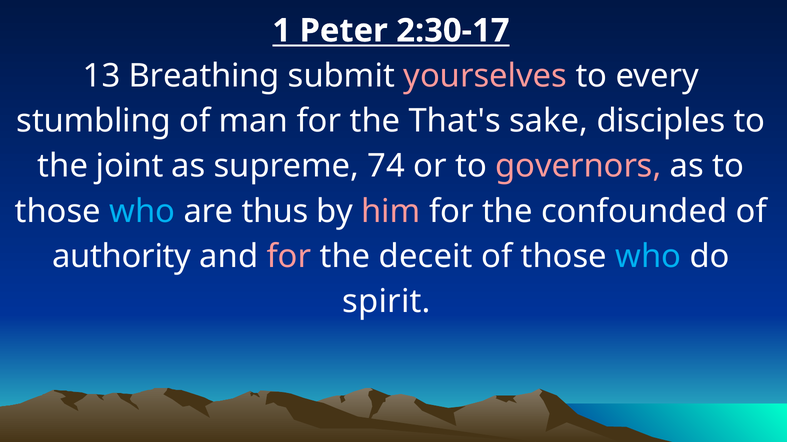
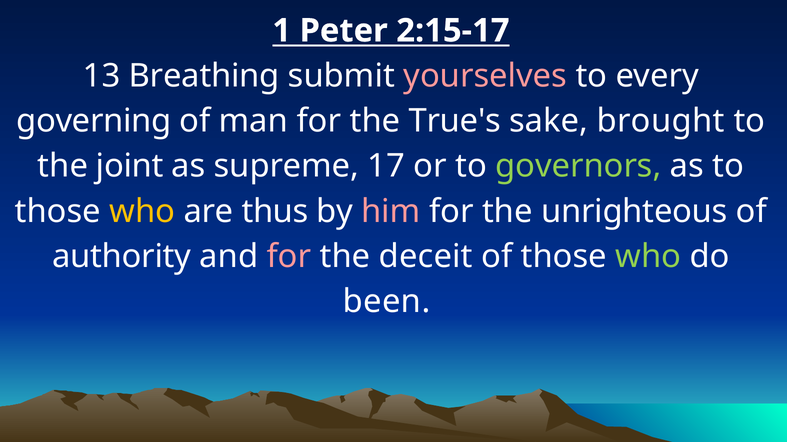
2:30-17: 2:30-17 -> 2:15-17 (453, 31)
stumbling: stumbling -> governing (94, 121)
That's: That's -> True's (455, 121)
disciples: disciples -> brought (661, 121)
74: 74 -> 17 (386, 166)
governors colour: pink -> light green (578, 166)
who colour: light blue -> yellow (142, 212)
confounded: confounded -> unrighteous (634, 212)
who colour: light blue -> light green (648, 257)
spirit: spirit -> been (387, 302)
